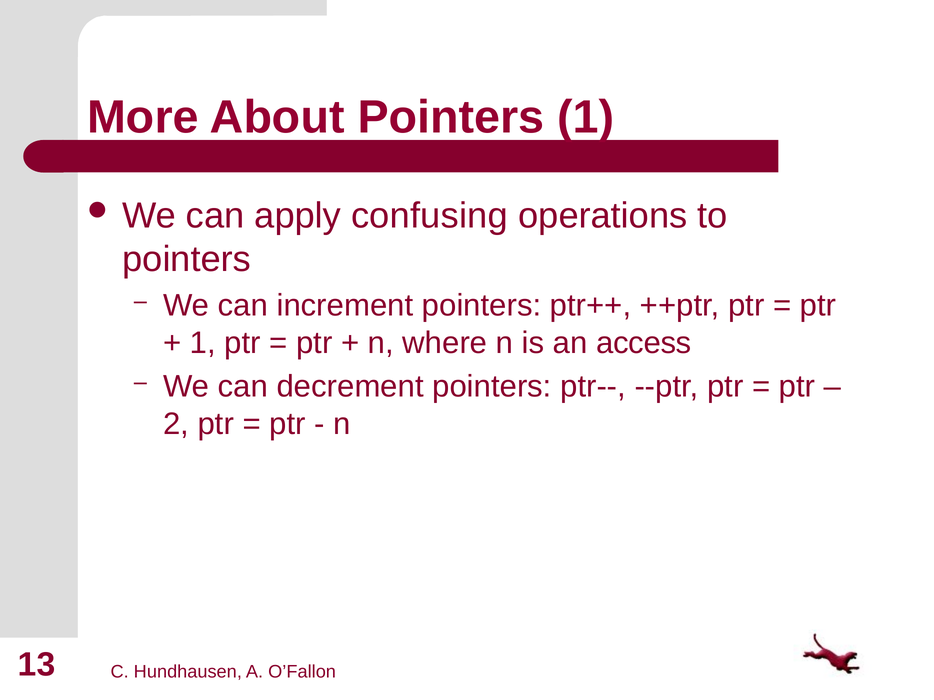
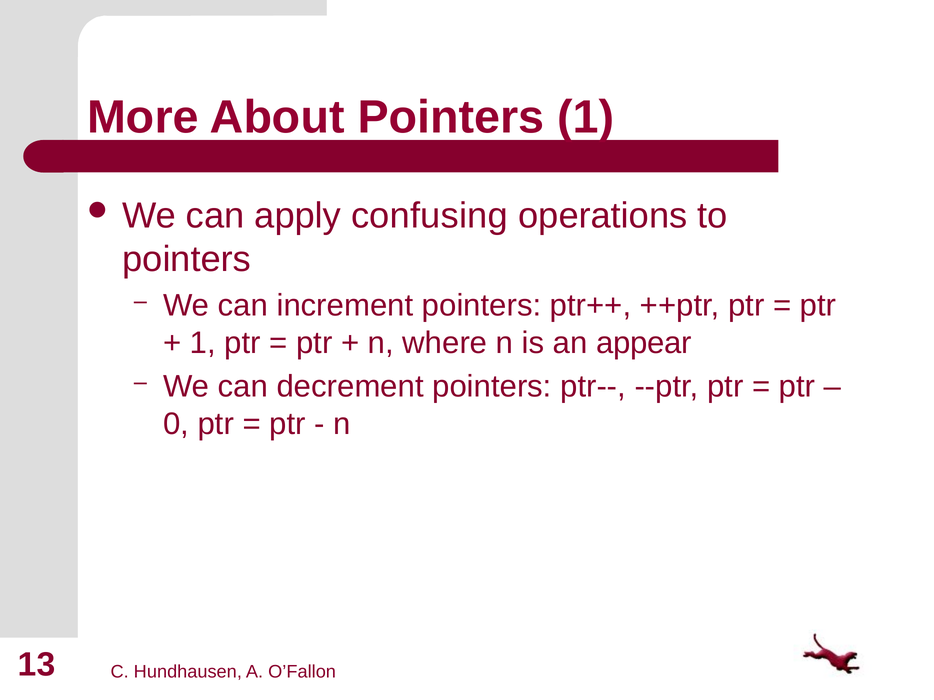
access: access -> appear (644, 343)
2: 2 -> 0 (176, 424)
